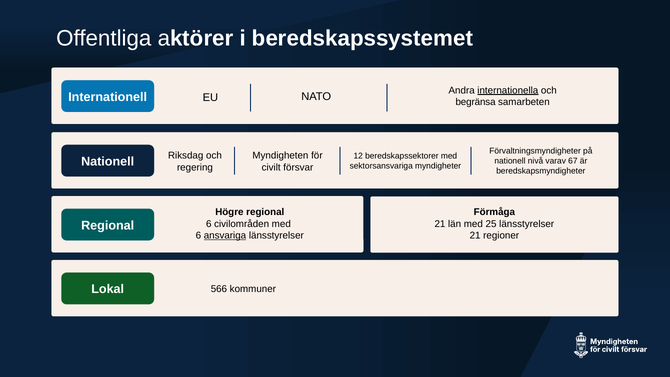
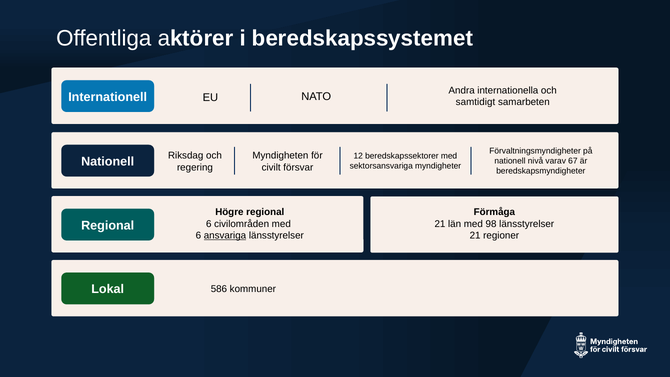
internationella underline: present -> none (508, 90)
begränsa: begränsa -> samtidigt (475, 102)
25: 25 -> 98 (491, 224)
566: 566 -> 586 (219, 289)
